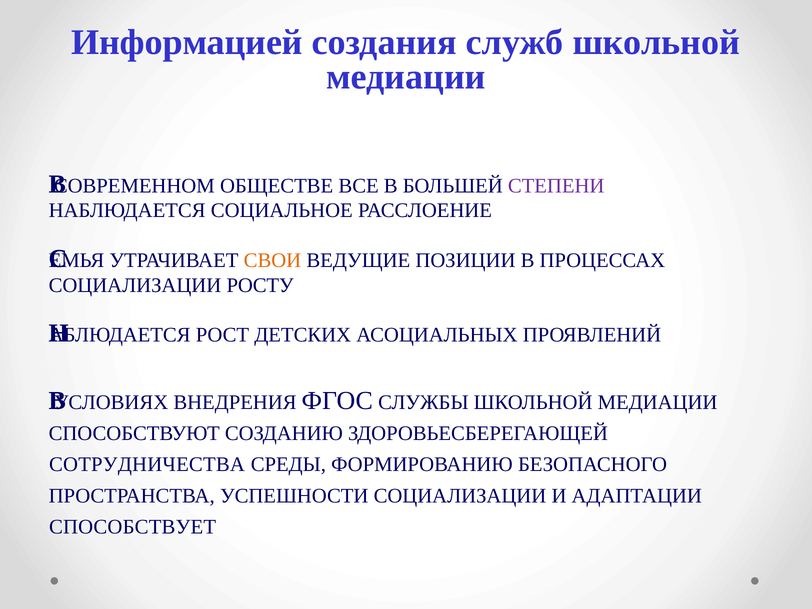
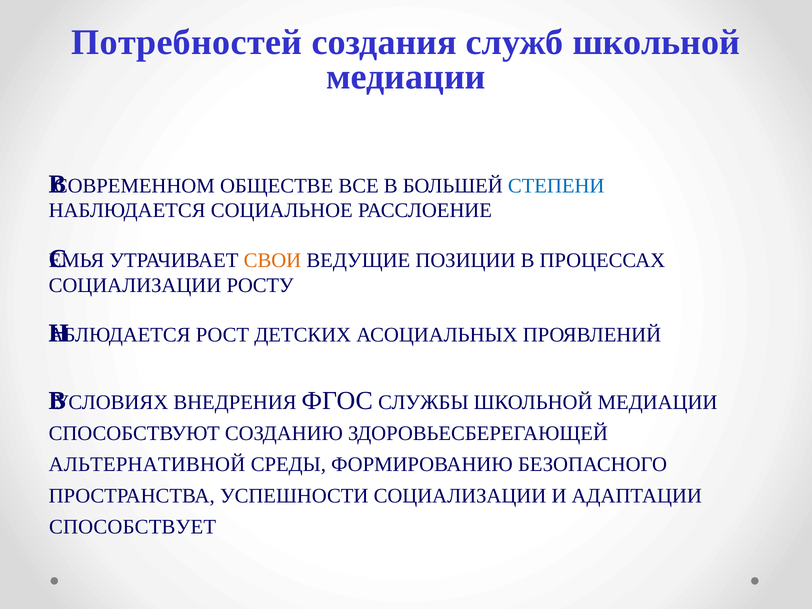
Информацией: Информацией -> Потребностей (187, 42)
СТЕПЕНИ colour: purple -> blue (556, 186)
СОТРУДНИЧЕСТВА: СОТРУДНИЧЕСТВА -> АЛЬТЕРНАТИВНОЙ (147, 465)
